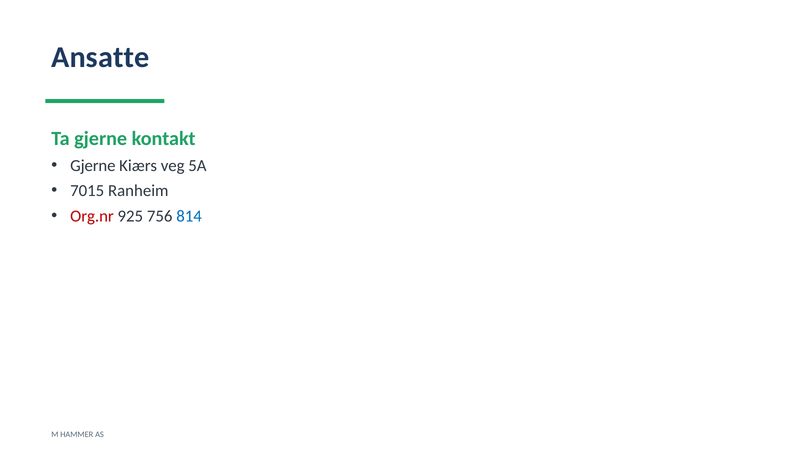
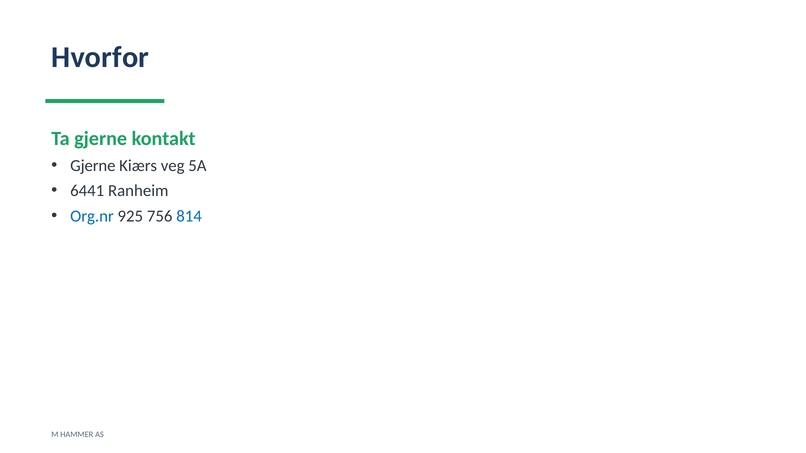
Ansatte: Ansatte -> Hvorfor (100, 58)
7015: 7015 -> 6441 (87, 191)
Org.nr colour: red -> blue (92, 216)
